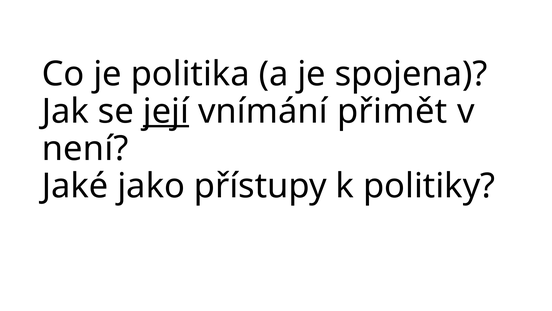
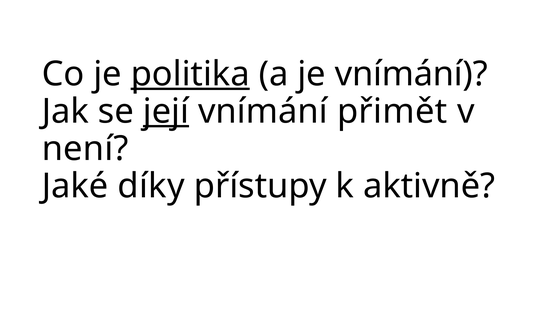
politika underline: none -> present (190, 74)
je spojena: spojena -> vnímání (411, 74)
jako: jako -> díky (151, 186)
politiky: politiky -> aktivně (429, 186)
